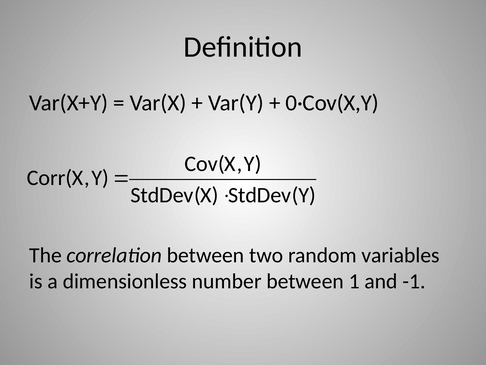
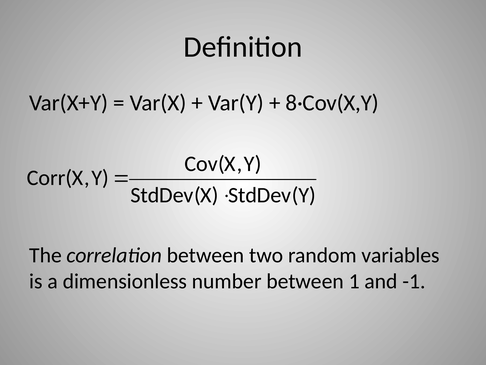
0·Cov(X,Y: 0·Cov(X,Y -> 8·Cov(X,Y (332, 103)
